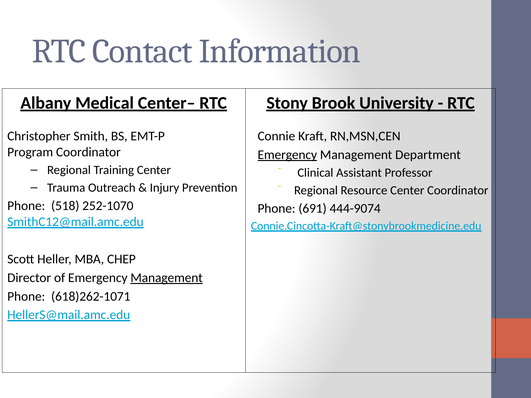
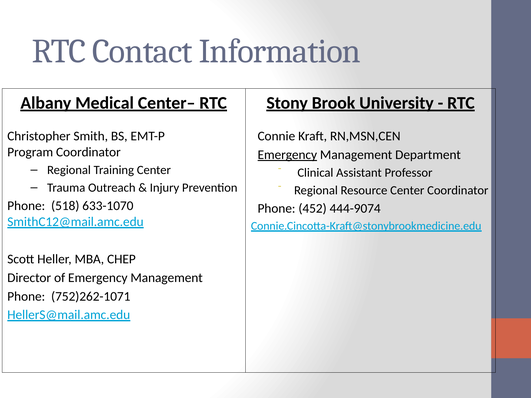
252-1070: 252-1070 -> 633-1070 (108, 206)
691: 691 -> 452 (313, 209)
Management underline: present -> none (167, 278)
618)262-1071: 618)262-1071 -> 752)262-1071 (91, 297)
